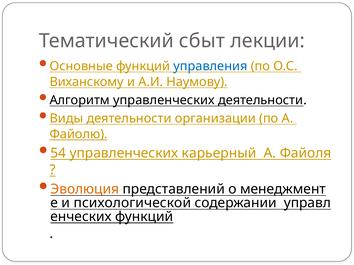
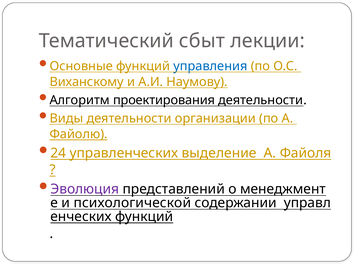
Алгоритм управленческих: управленческих -> проектирования (164, 100)
54: 54 -> 24 (58, 153)
карьерный: карьерный -> выделение (219, 153)
Эволюция colour: orange -> purple (85, 190)
